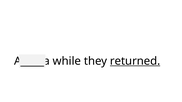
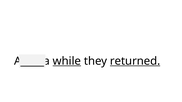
while underline: none -> present (67, 61)
